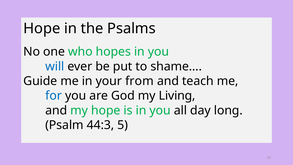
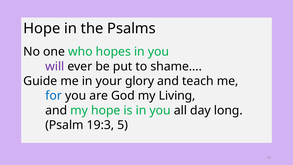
will colour: blue -> purple (55, 66)
from: from -> glory (140, 81)
44:3: 44:3 -> 19:3 (100, 125)
